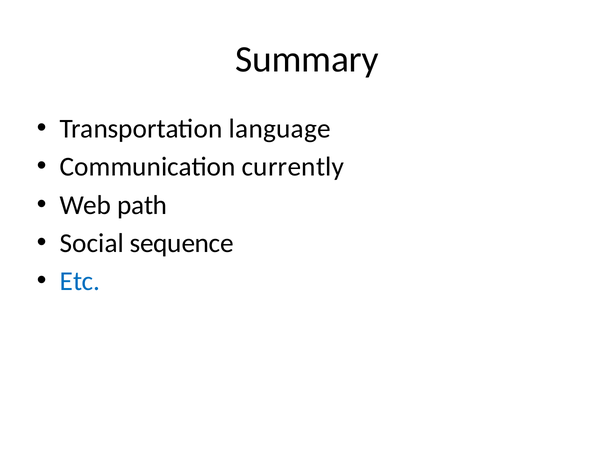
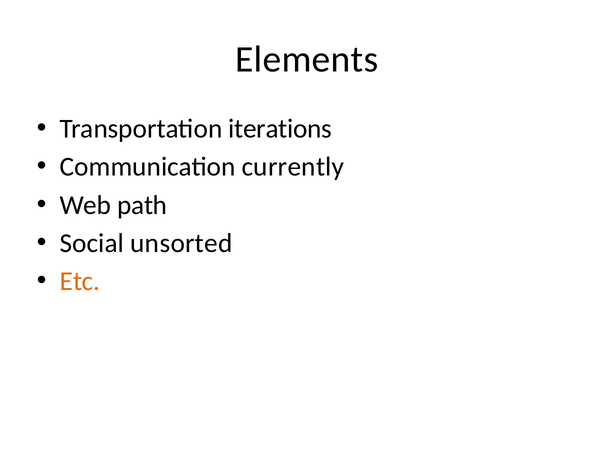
Summary: Summary -> Elements (307, 59)
language: language -> iterations (280, 129)
sequence: sequence -> unsorted (181, 243)
Etc colour: blue -> orange (80, 282)
